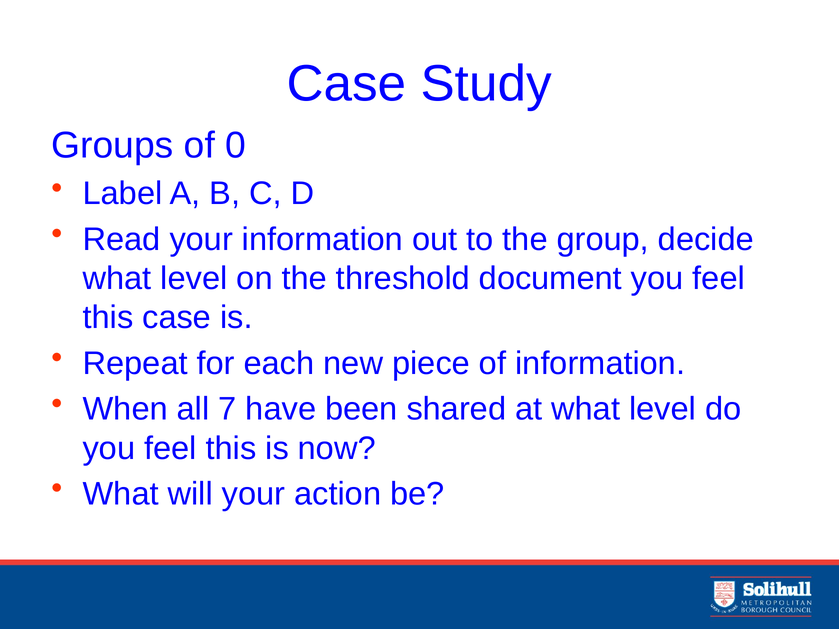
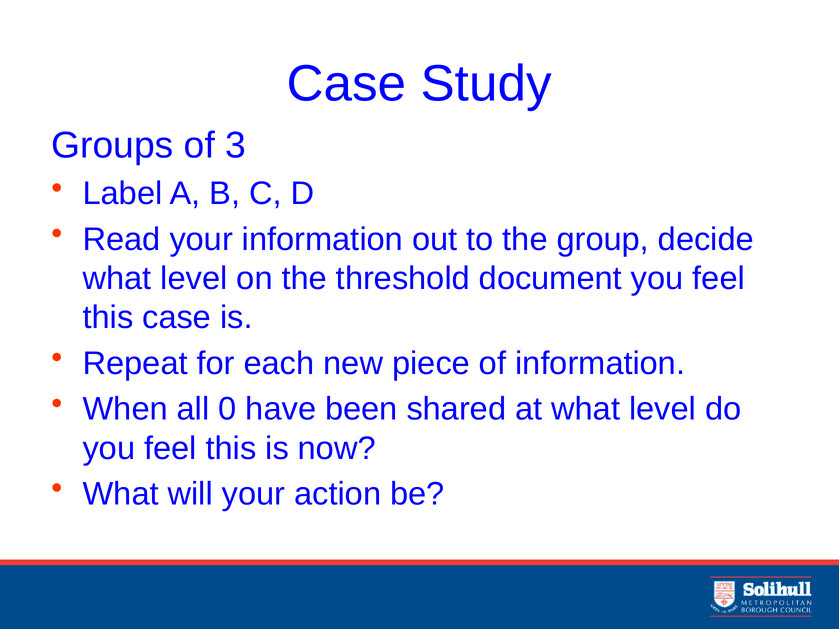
0: 0 -> 3 (236, 146)
7: 7 -> 0 (227, 409)
